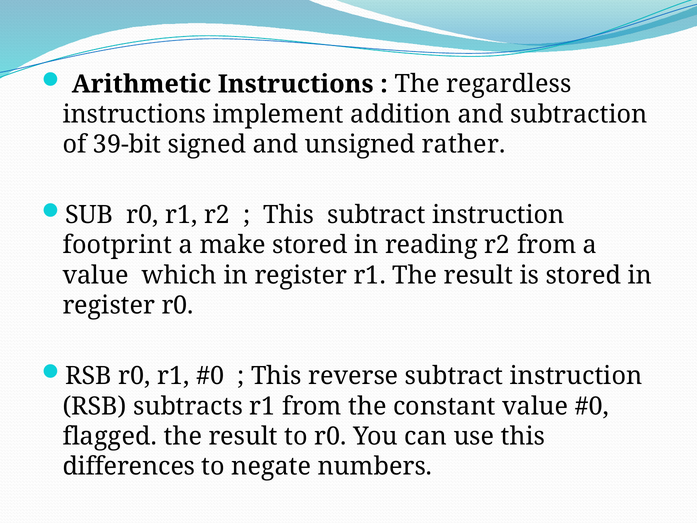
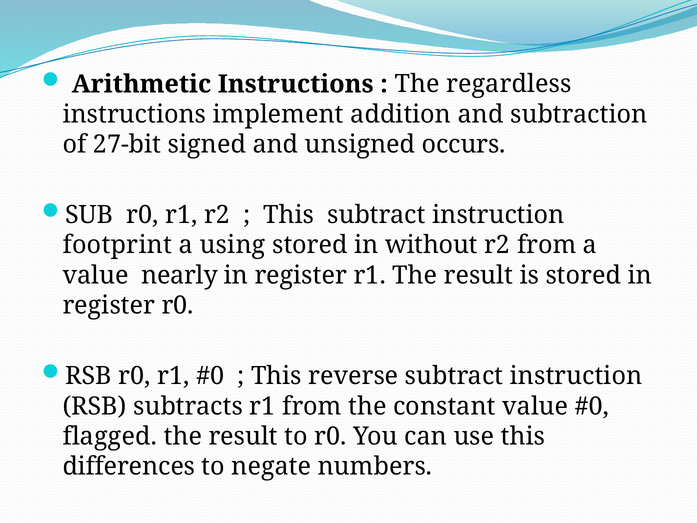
39-bit: 39-bit -> 27-bit (127, 144)
rather: rather -> occurs (464, 144)
make: make -> using (233, 245)
reading: reading -> without (431, 245)
which: which -> nearly (180, 275)
